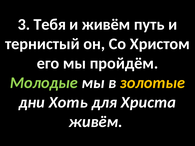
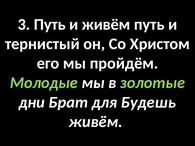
3 Тебя: Тебя -> Путь (50, 24)
золотые colour: yellow -> light green (152, 83)
Хоть: Хоть -> Брат (68, 102)
Христа: Христа -> Будешь (148, 102)
